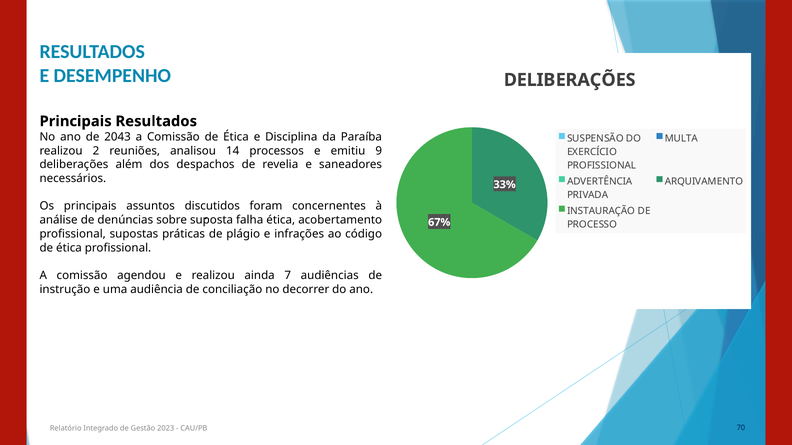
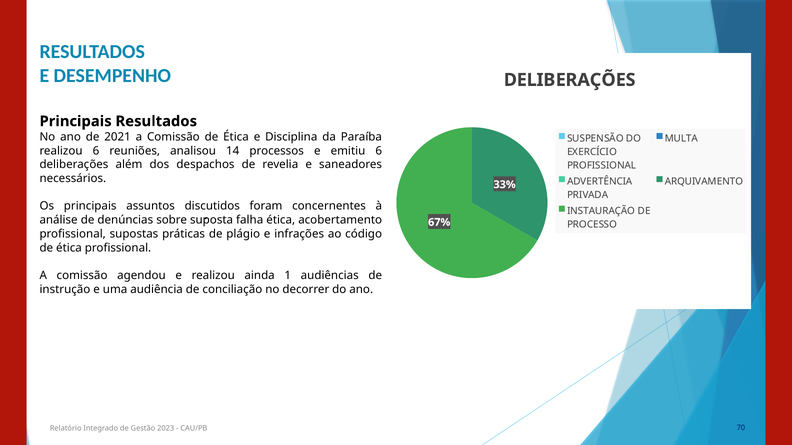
2043: 2043 -> 2021 (118, 137)
realizou 2: 2 -> 6 (96, 151)
emitiu 9: 9 -> 6 (379, 151)
7: 7 -> 1 (288, 276)
